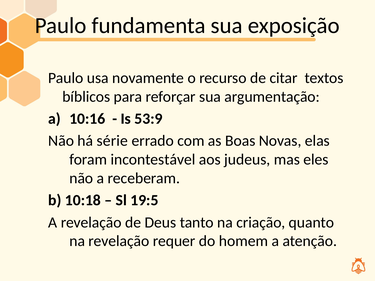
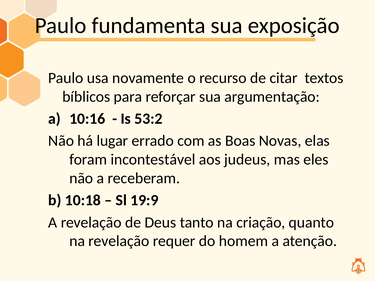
53:9: 53:9 -> 53:2 (148, 119)
série: série -> lugar (112, 141)
19:5: 19:5 -> 19:9 (144, 200)
